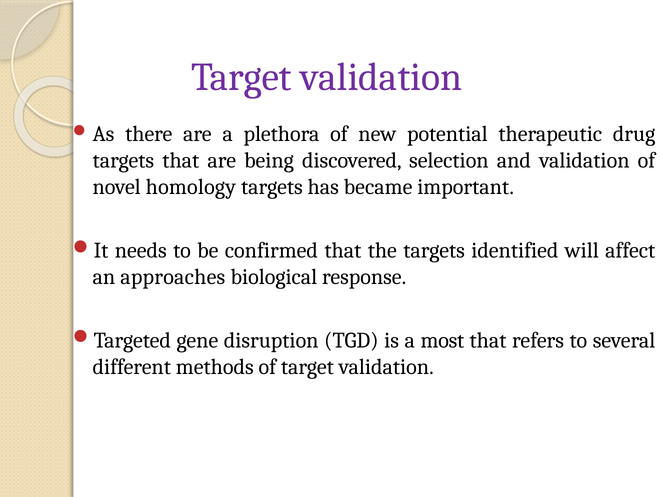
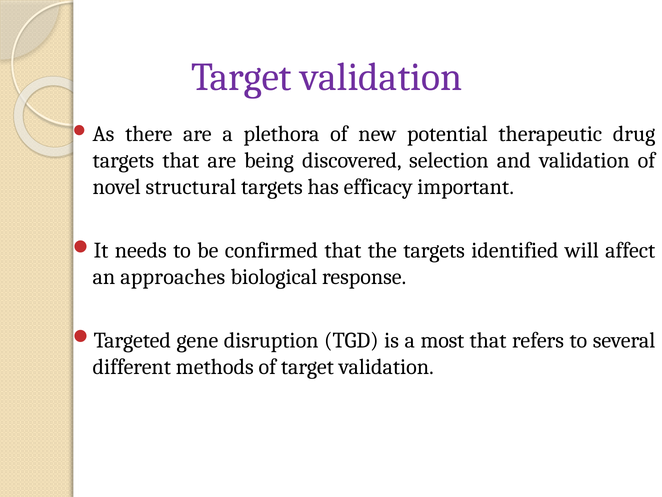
homology: homology -> structural (191, 187)
became: became -> efficacy (378, 187)
